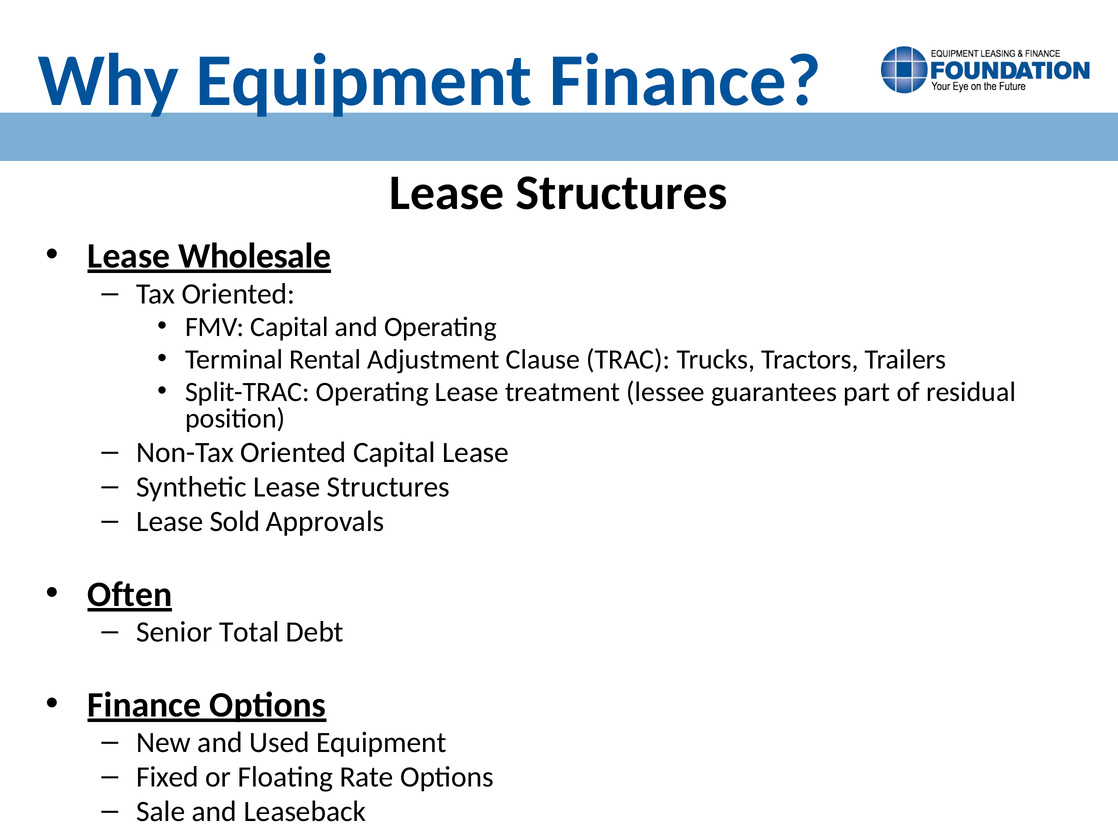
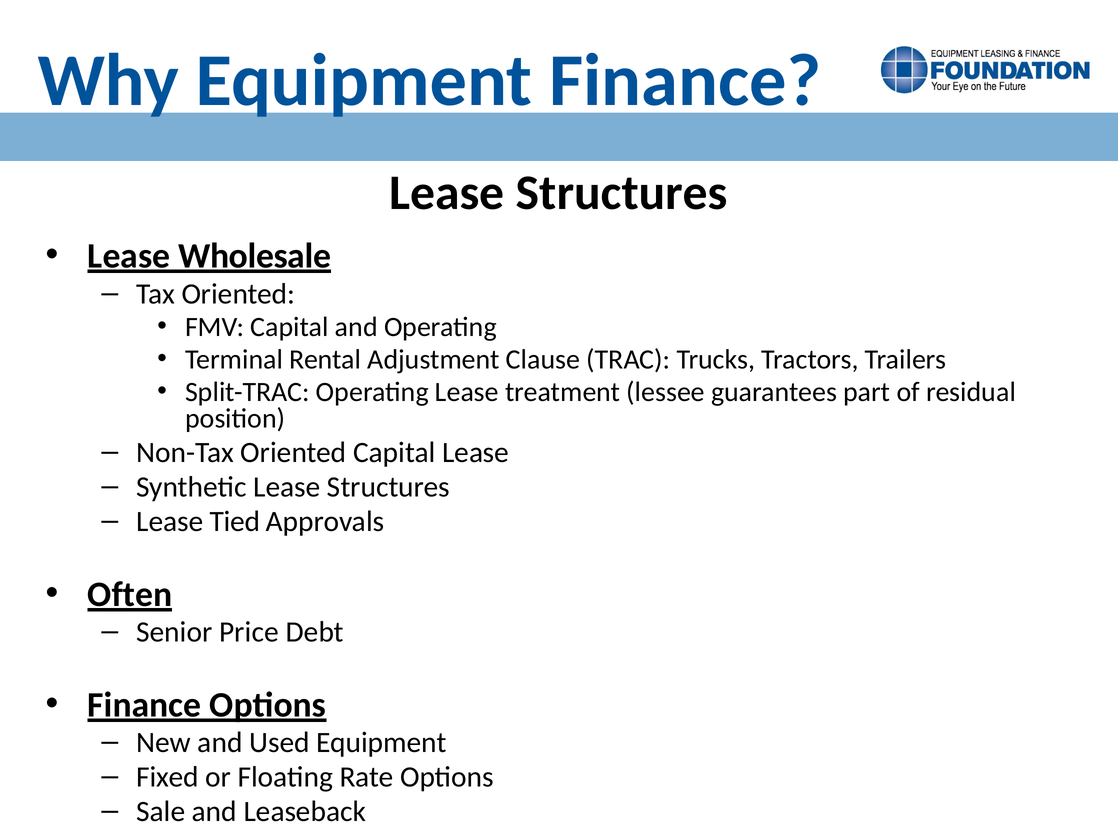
Sold: Sold -> Tied (235, 522)
Total: Total -> Price (249, 632)
